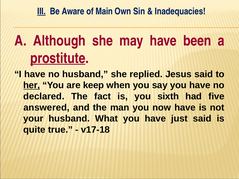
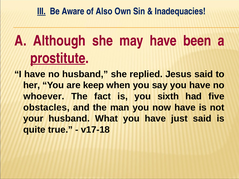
Main: Main -> Also (104, 11)
her underline: present -> none (32, 85)
declared: declared -> whoever (44, 97)
answered: answered -> obstacles (46, 108)
